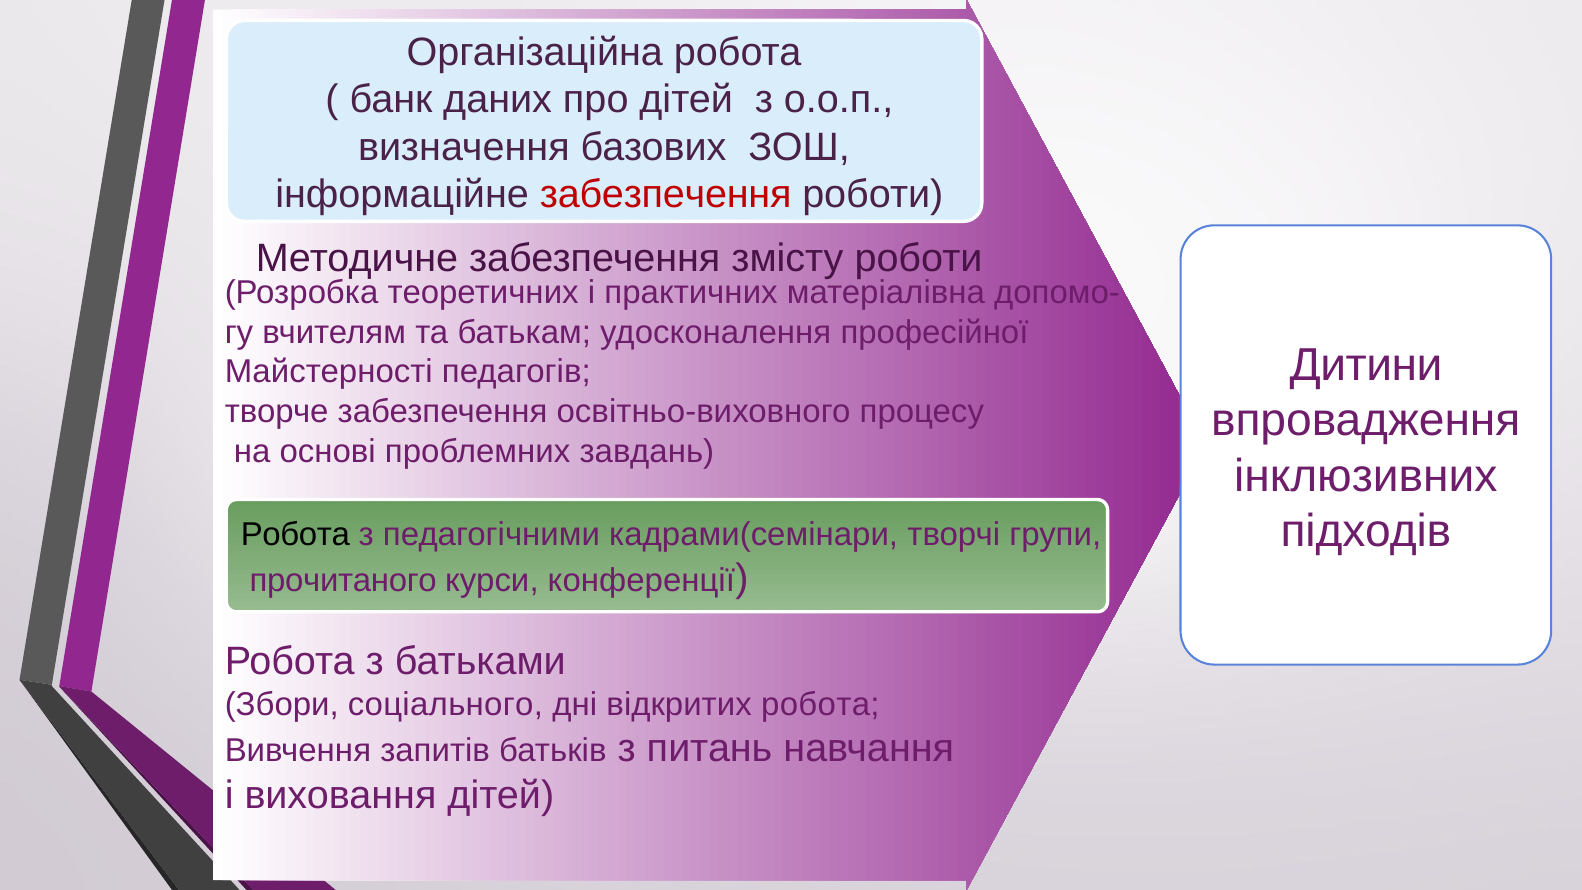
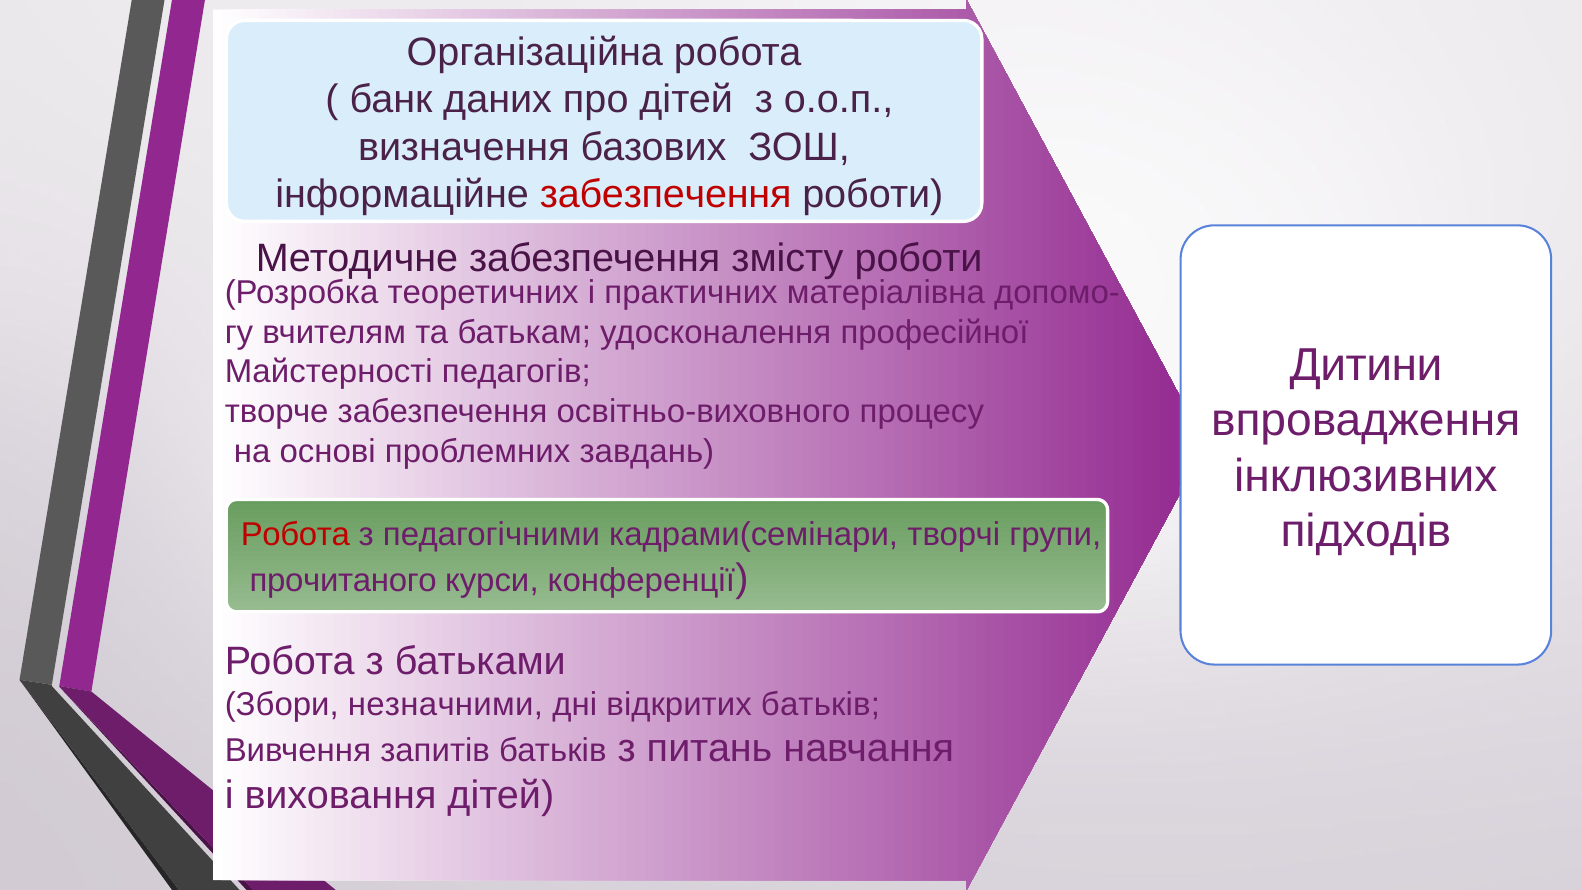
Робота colour: black -> red (295, 534)
соціального: соціального -> незначними (445, 704)
відкритих робота: робота -> батьків (820, 704)
